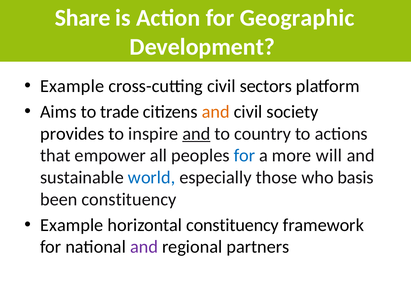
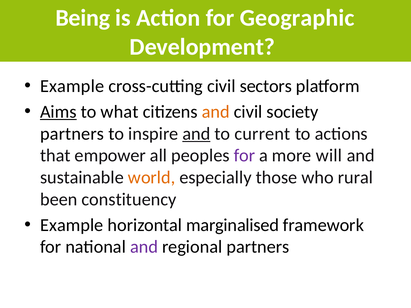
Share: Share -> Being (83, 18)
Aims underline: none -> present (58, 112)
trade: trade -> what (120, 112)
provides: provides -> partners (72, 134)
country: country -> current (262, 134)
for colour: blue -> purple (244, 156)
world colour: blue -> orange (152, 178)
basis: basis -> rural (355, 178)
horizontal constituency: constituency -> marginalised (233, 225)
